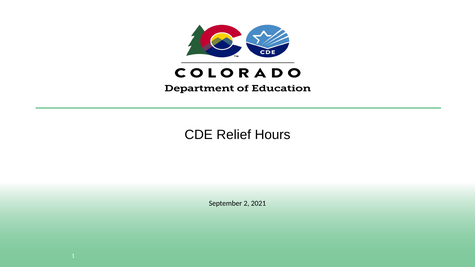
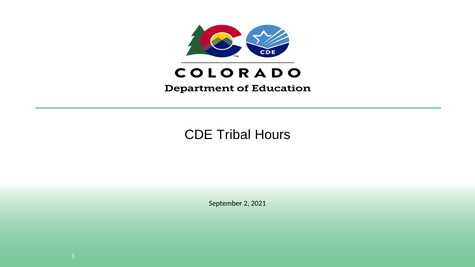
Relief: Relief -> Tribal (234, 135)
